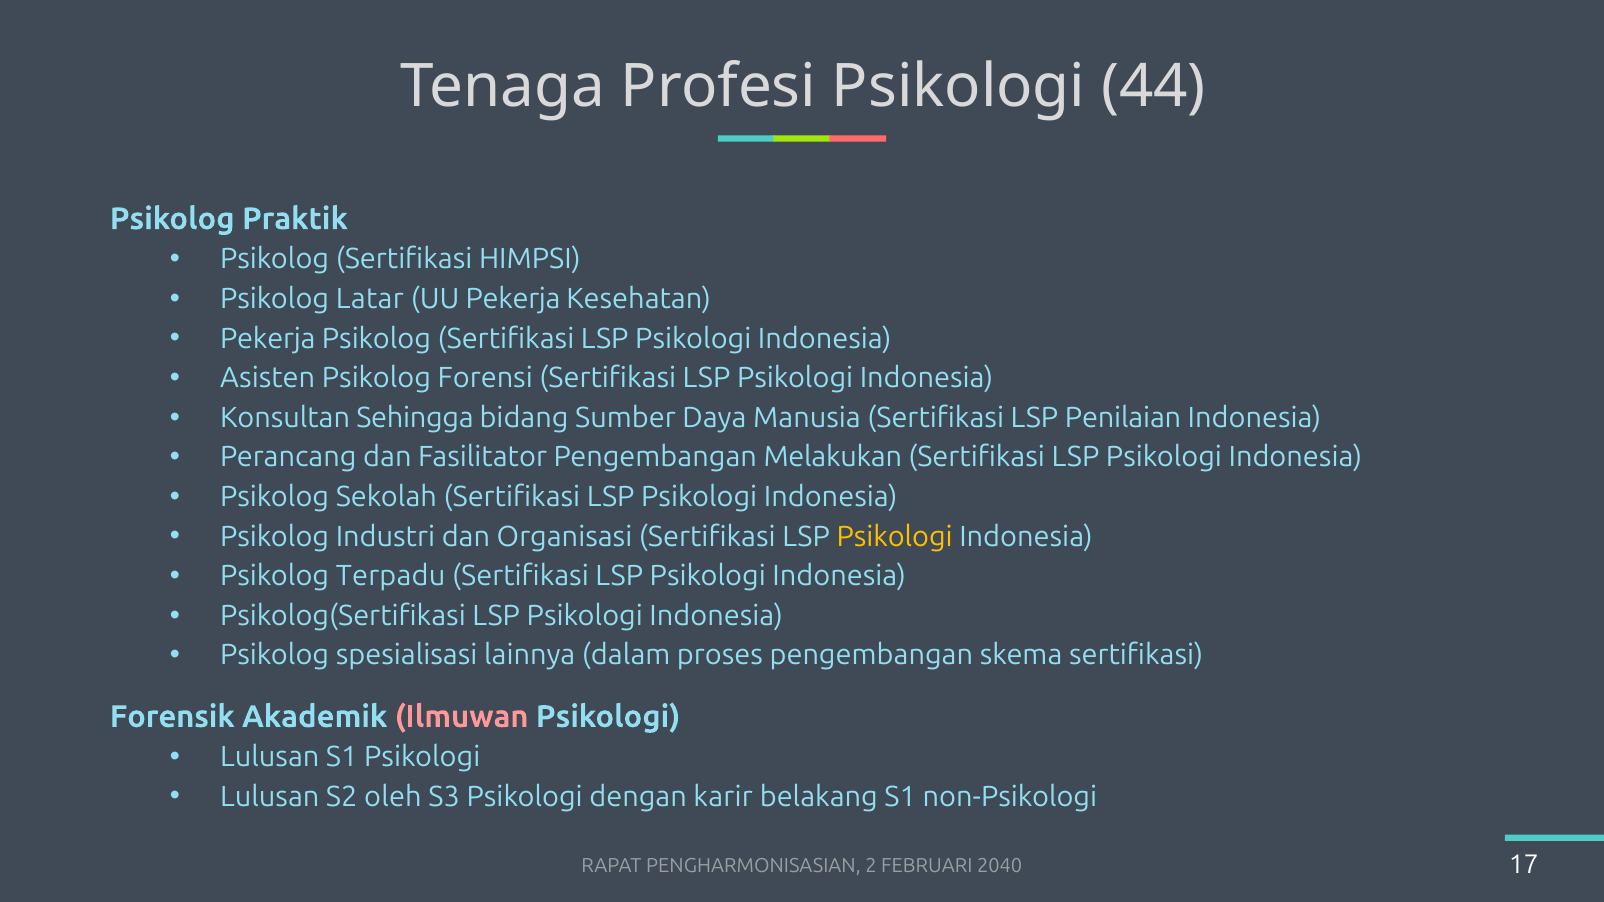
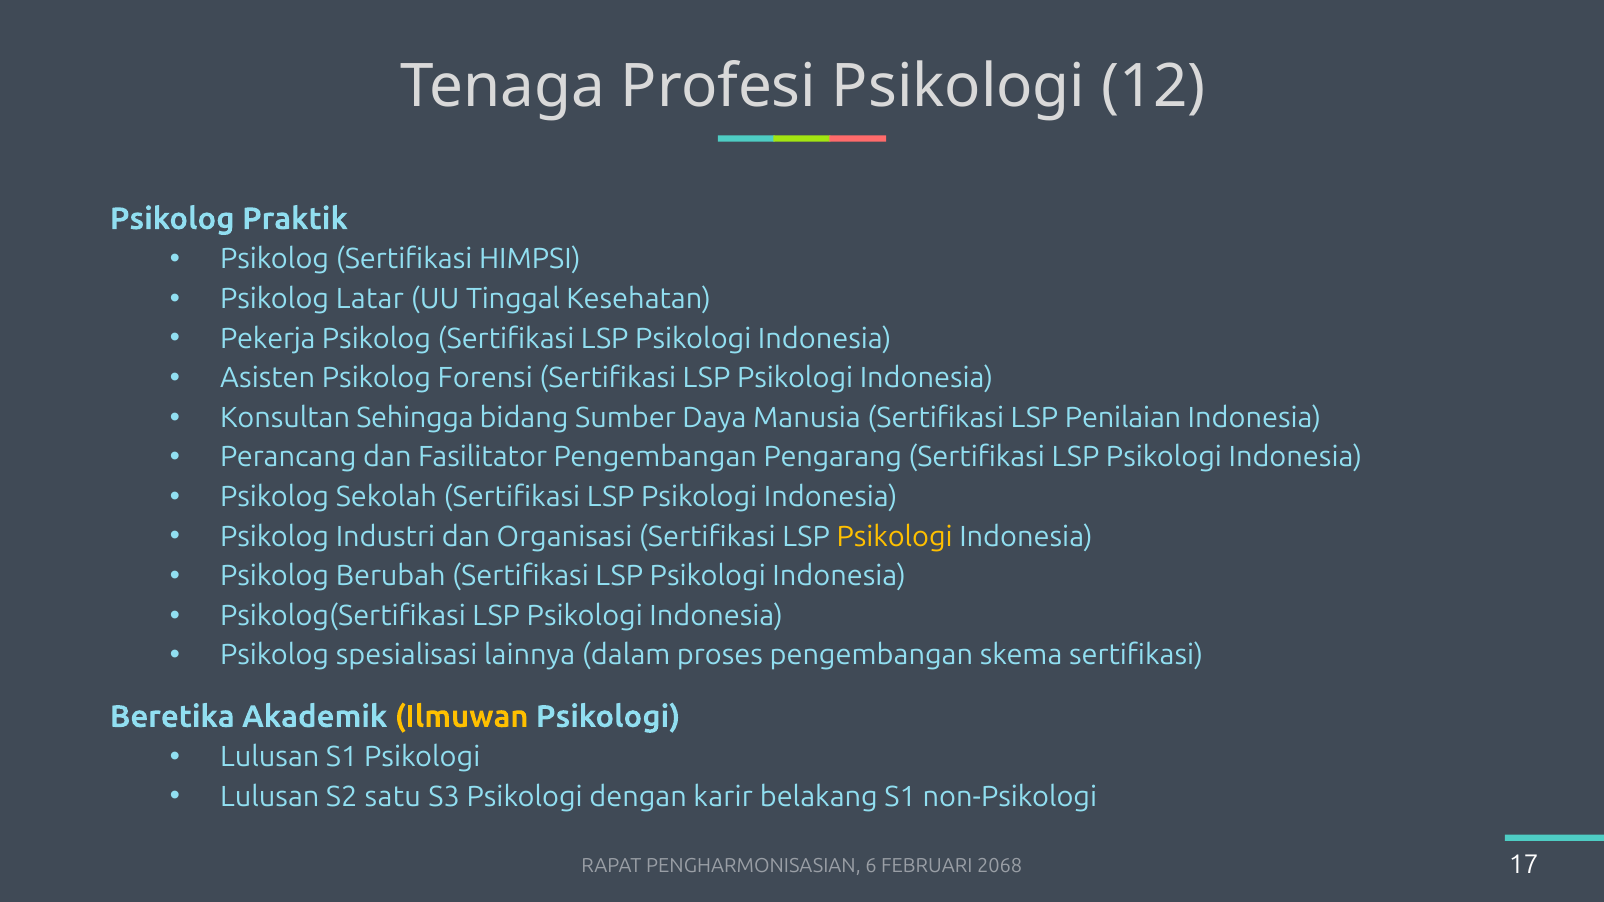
44: 44 -> 12 (1154, 86)
UU Pekerja: Pekerja -> Tinggal (513, 299)
Melakukan: Melakukan -> Pengarang (833, 457)
Terpadu: Terpadu -> Berubah (391, 576)
Forensik: Forensik -> Beretika (172, 717)
Ilmuwan colour: pink -> yellow (462, 717)
oleh: oleh -> satu (393, 797)
2: 2 -> 6 (871, 866)
2040: 2040 -> 2068 (1000, 866)
